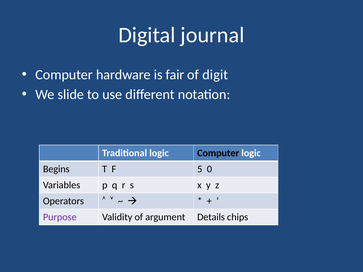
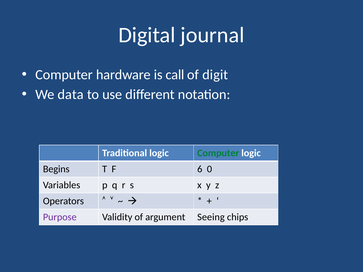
fair: fair -> call (175, 75)
slide: slide -> data (71, 95)
Computer colour: black -> green (218, 153)
5: 5 -> 6 (200, 169)
Details: Details -> Seeing (211, 217)
